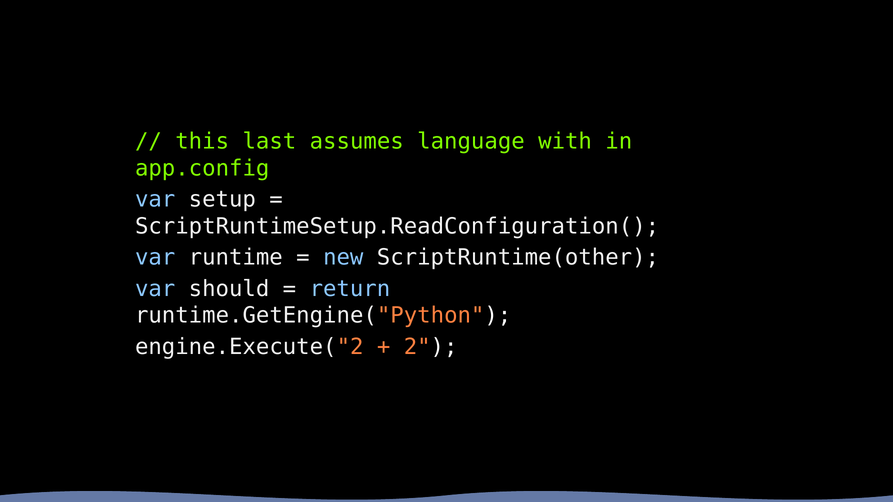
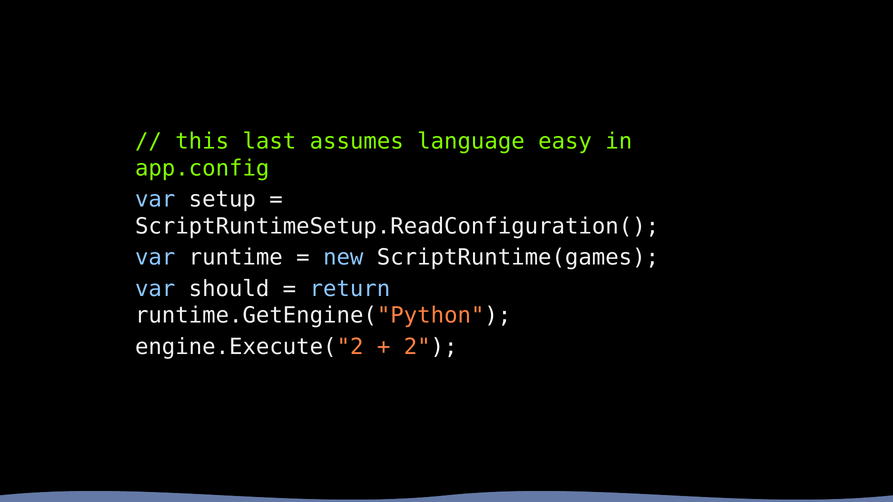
with: with -> easy (565, 142)
ScriptRuntime(other: ScriptRuntime(other -> ScriptRuntime(games (518, 258)
